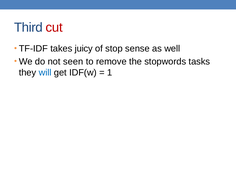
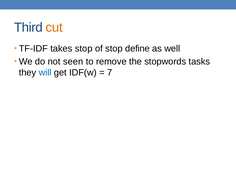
cut colour: red -> orange (54, 27)
takes juicy: juicy -> stop (84, 49)
sense: sense -> define (137, 49)
1: 1 -> 7 (110, 73)
